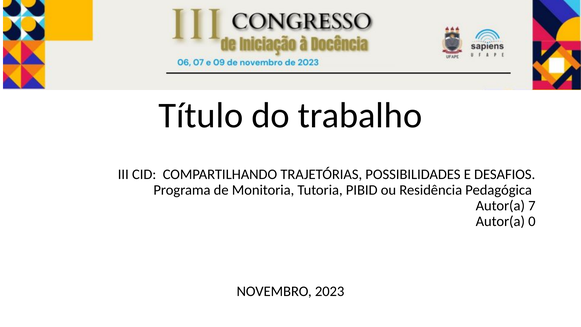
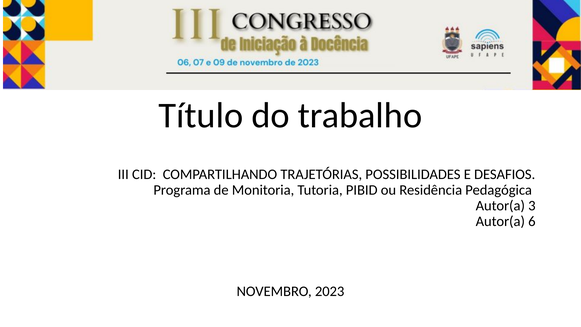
7: 7 -> 3 (532, 206)
0: 0 -> 6 (532, 221)
